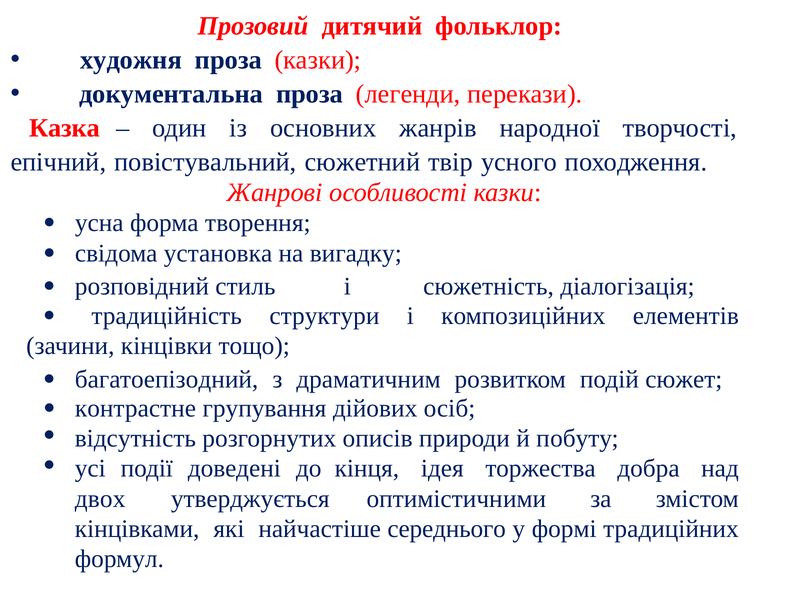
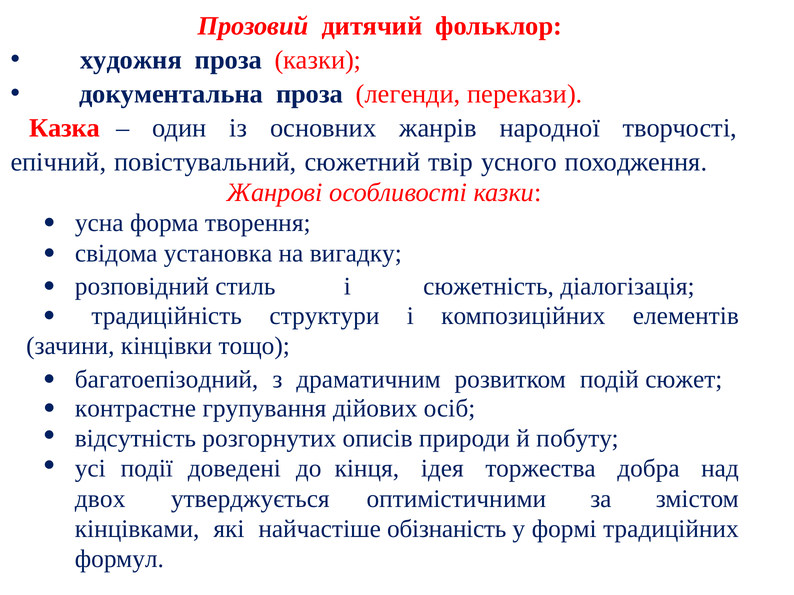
середнього: середнього -> обізнаність (447, 529)
